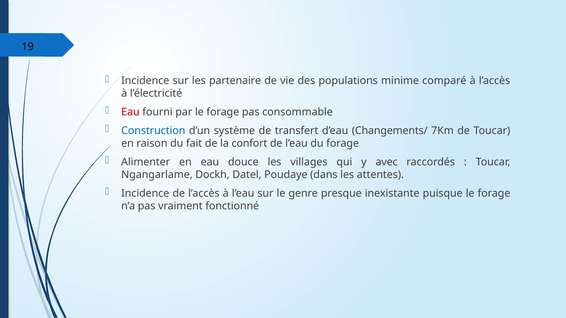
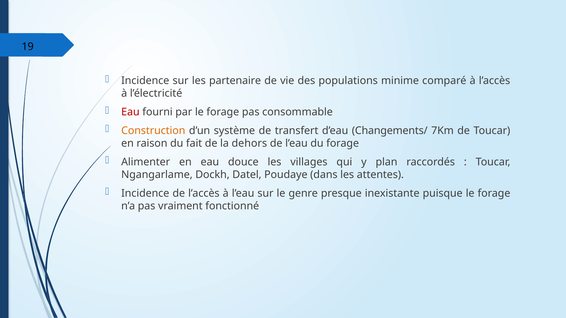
Construction colour: blue -> orange (153, 131)
confort: confort -> dehors (249, 143)
avec: avec -> plan (387, 162)
